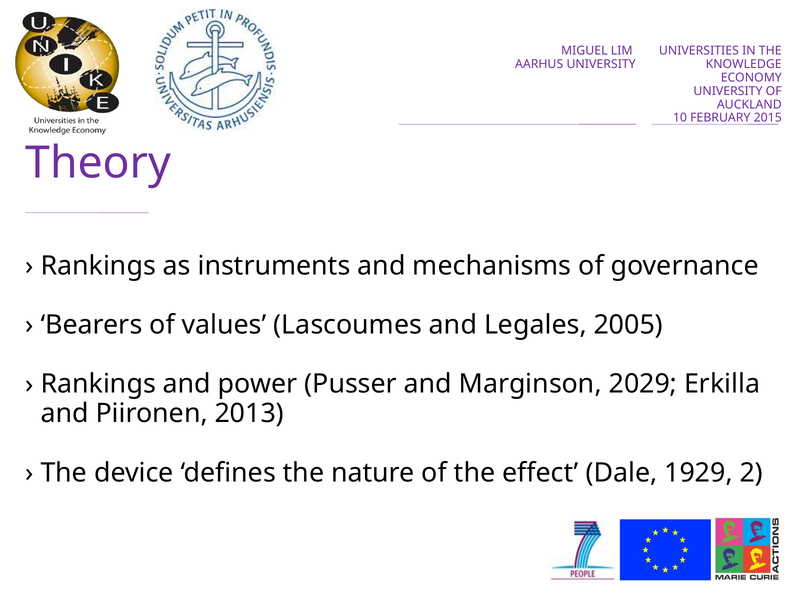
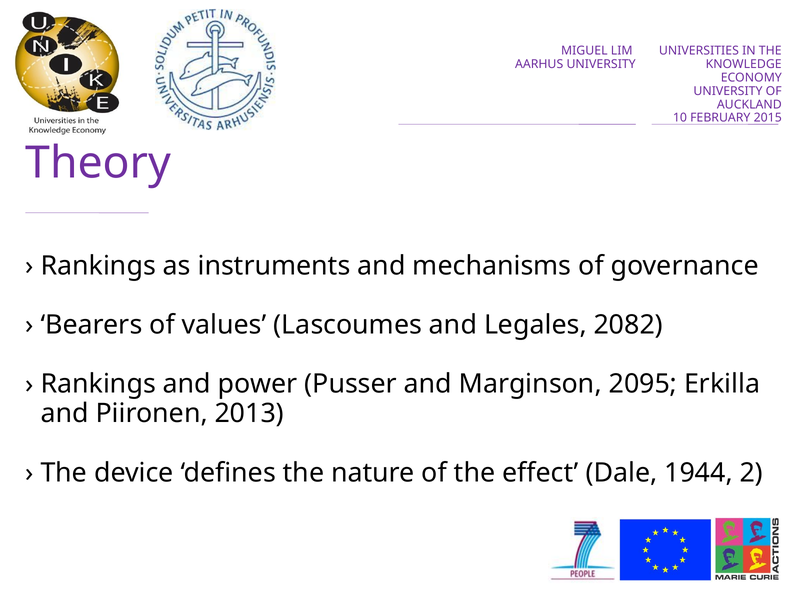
2005: 2005 -> 2082 (628, 325)
2029: 2029 -> 2095 (643, 384)
1929: 1929 -> 1944 (699, 473)
